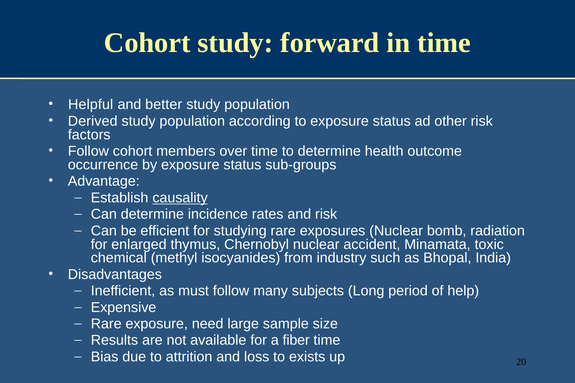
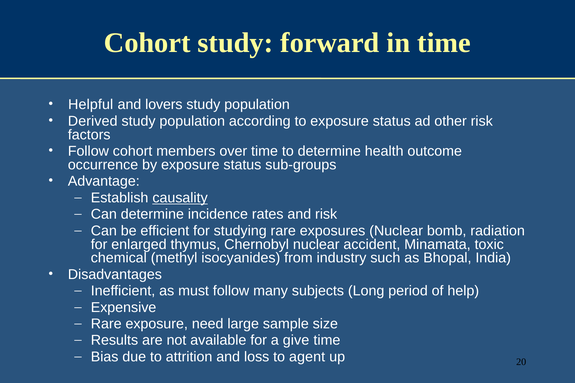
better: better -> lovers (164, 105)
fiber: fiber -> give (296, 341)
exists: exists -> agent (307, 357)
